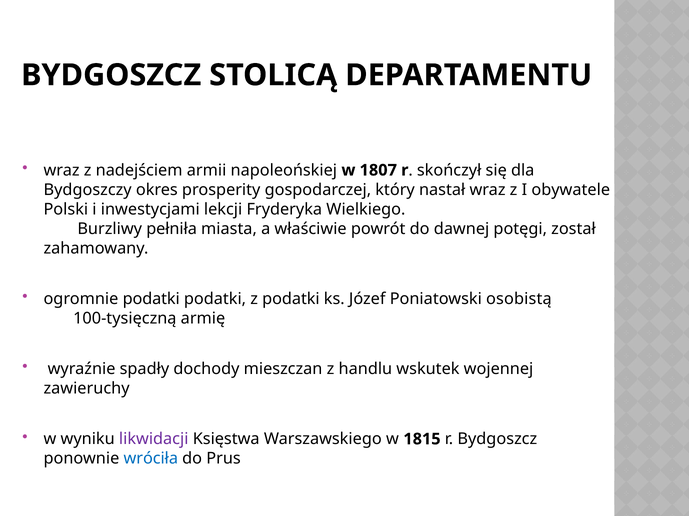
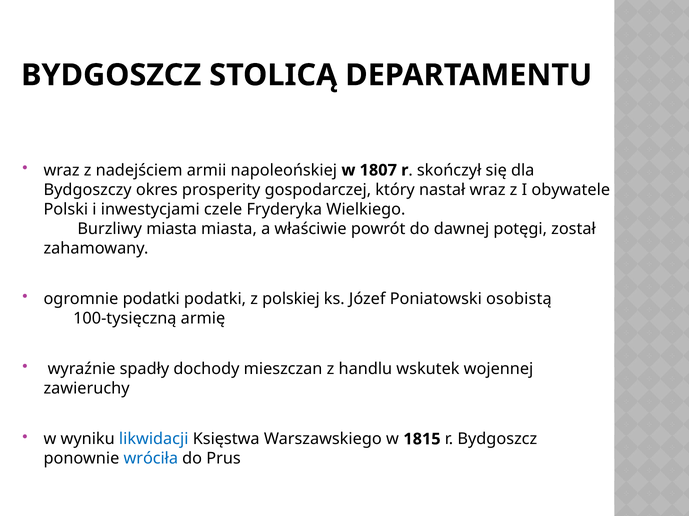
lekcji: lekcji -> czele (223, 210)
Burzliwy pełniła: pełniła -> miasta (172, 229)
z podatki: podatki -> polskiej (291, 299)
likwidacji colour: purple -> blue (154, 440)
